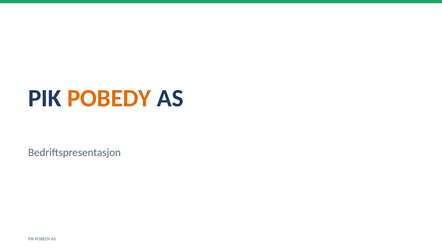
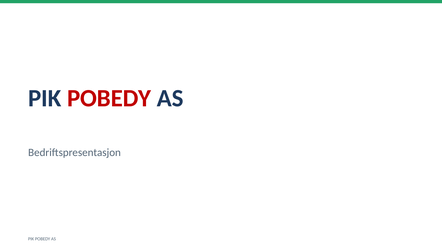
POBEDY colour: orange -> red (109, 98)
